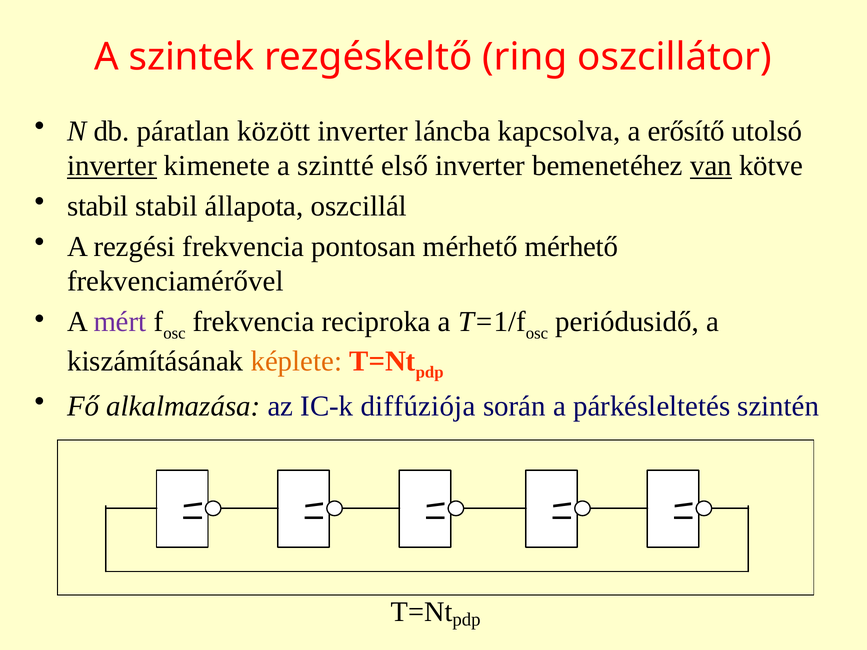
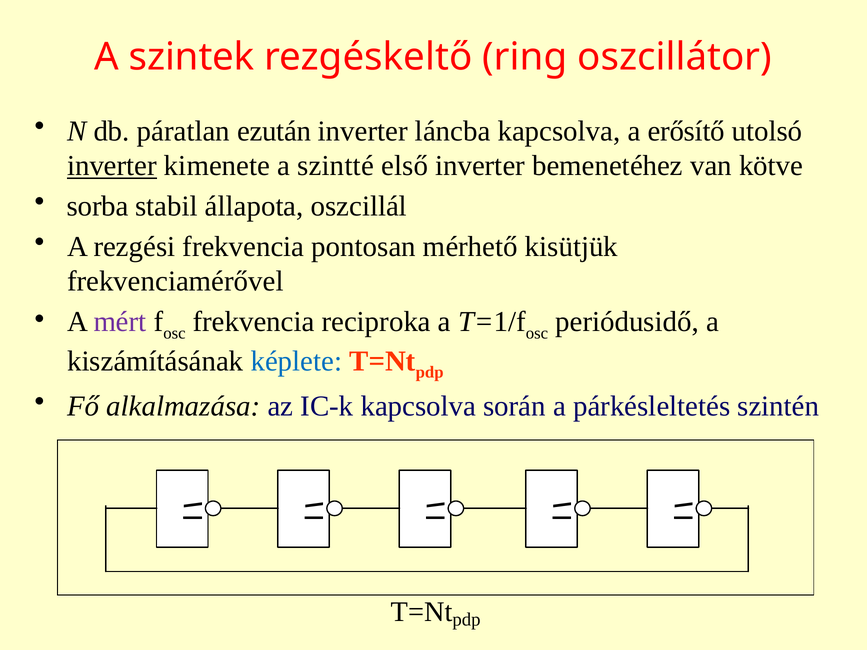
között: között -> ezután (274, 131)
van underline: present -> none (711, 166)
stabil: stabil -> sorba (98, 206)
mérhető mérhető: mérhető -> kisütjük (571, 247)
képlete colour: orange -> blue (296, 361)
IC-k diffúziója: diffúziója -> kapcsolva (418, 407)
